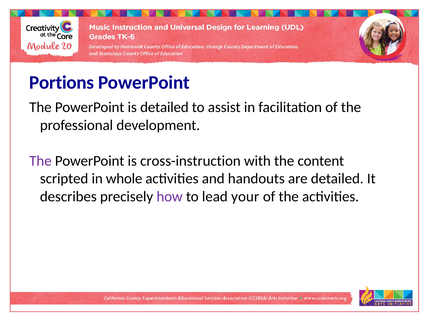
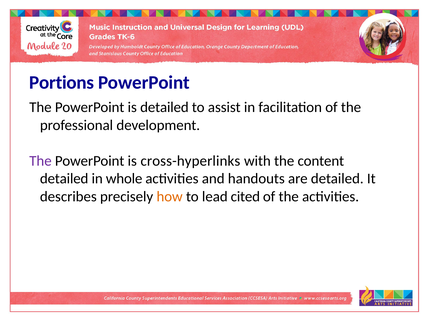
cross-instruction: cross-instruction -> cross-hyperlinks (190, 161)
scripted: scripted -> detailed (64, 179)
how colour: purple -> orange (170, 197)
your: your -> cited (245, 197)
